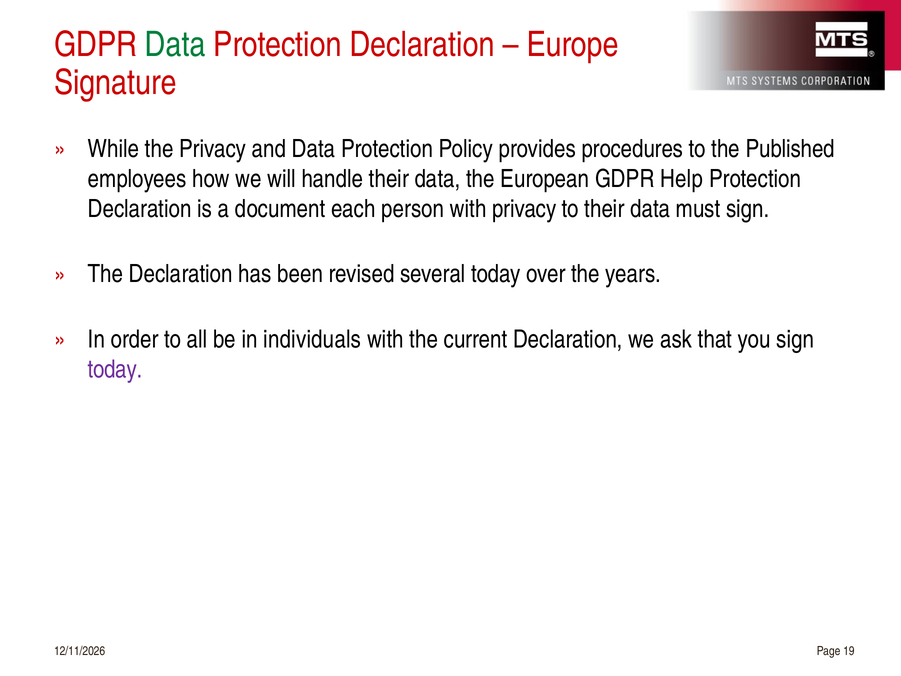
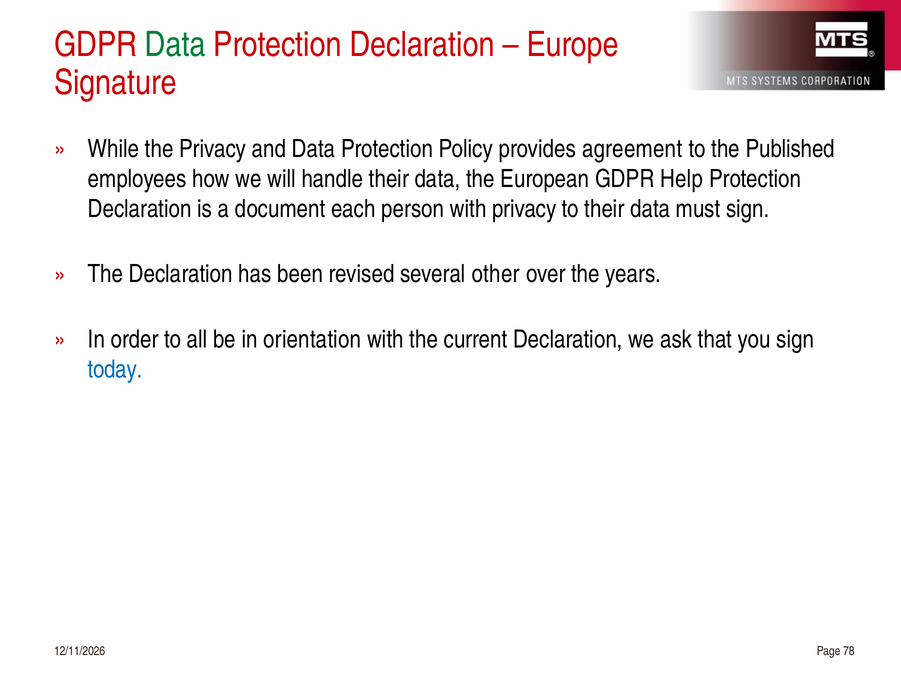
procedures: procedures -> agreement (632, 149)
several today: today -> other (496, 274)
individuals: individuals -> orientation (312, 339)
today colour: purple -> blue (115, 369)
19: 19 -> 78 (849, 651)
